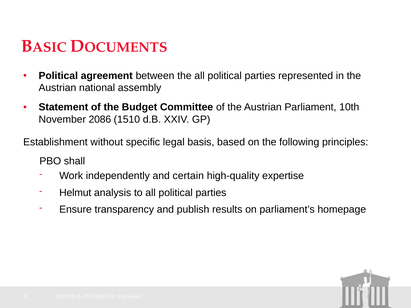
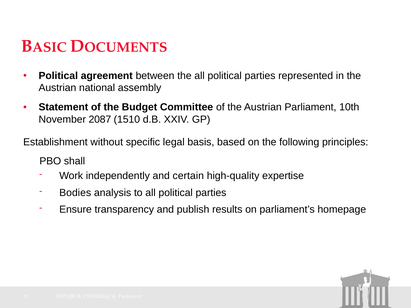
2086: 2086 -> 2087 (100, 120)
Helmut: Helmut -> Bodies (75, 193)
